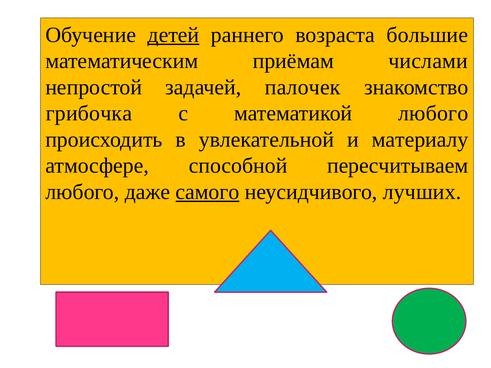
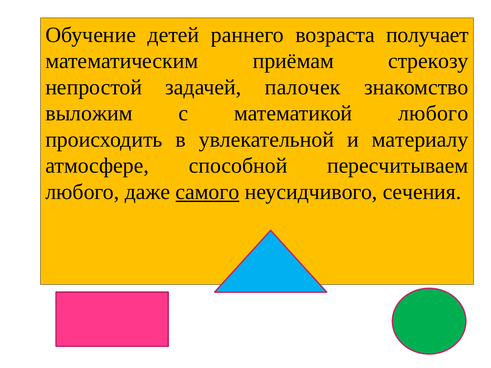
детей underline: present -> none (173, 35)
большие: большие -> получает (427, 35)
числами: числами -> стрекозу (428, 61)
грибочка: грибочка -> выложим (89, 113)
лучших: лучших -> сечения (422, 192)
